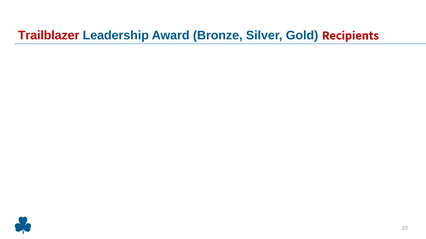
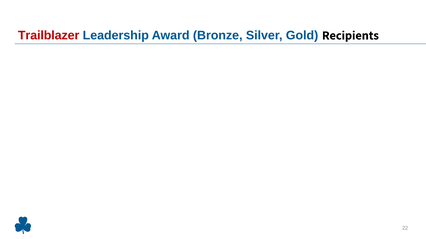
Recipients colour: red -> black (350, 36)
